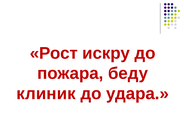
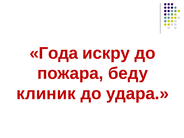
Рост: Рост -> Года (54, 53)
